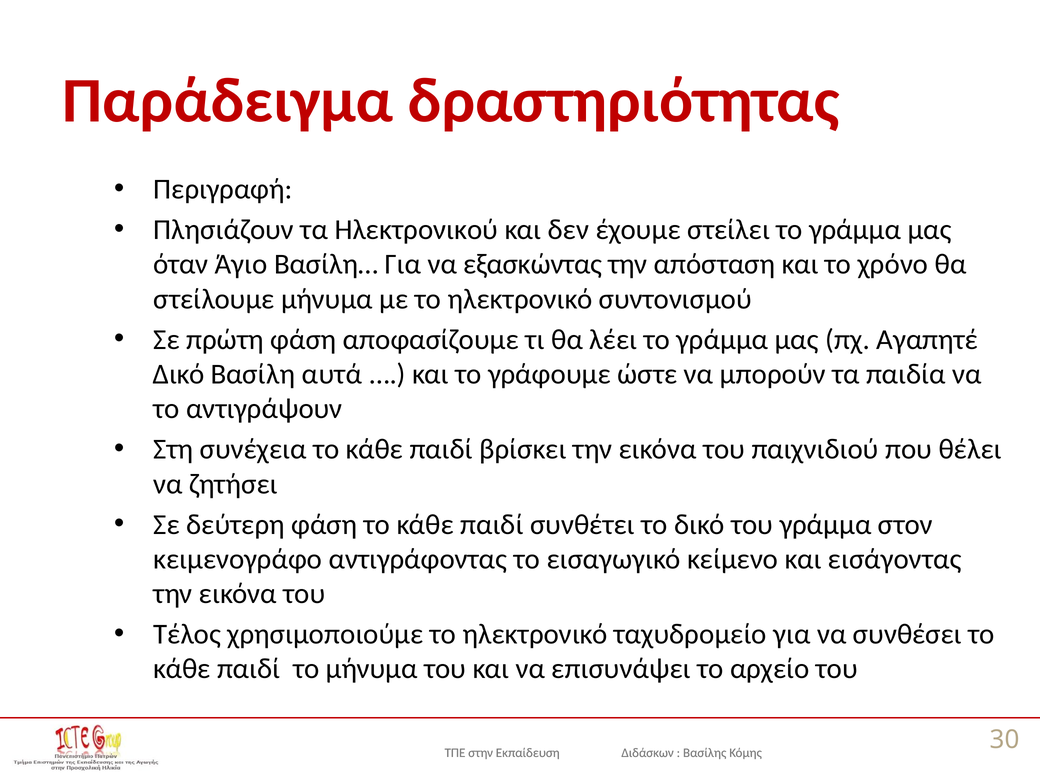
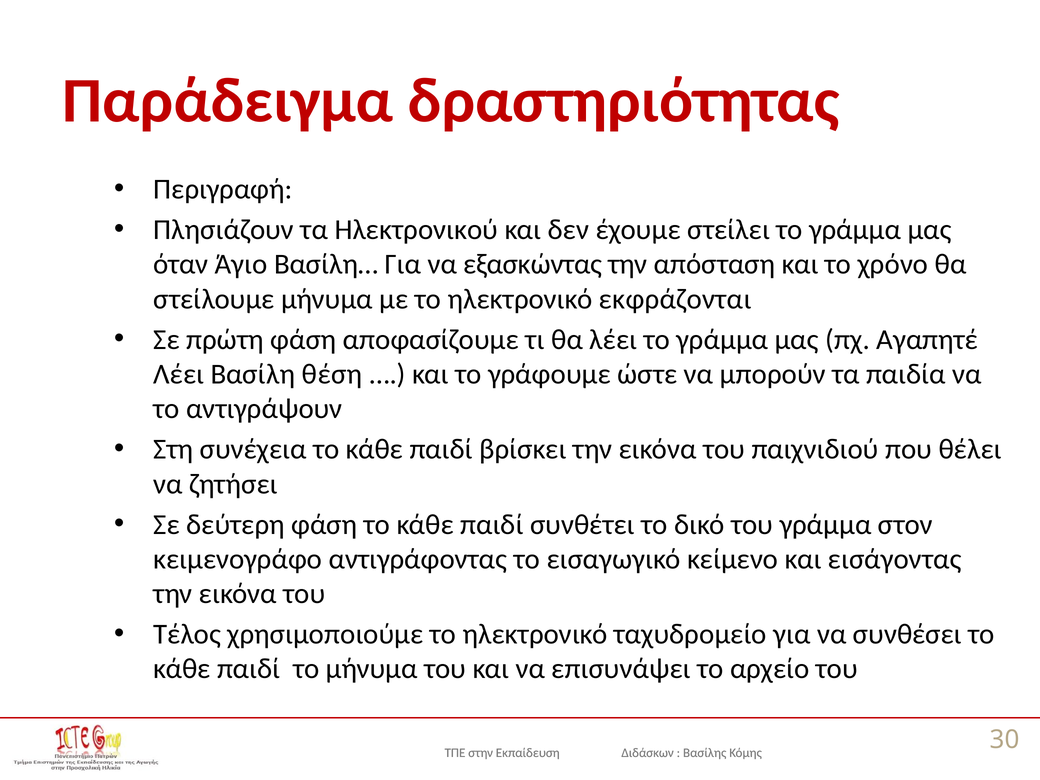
συντονισμού: συντονισμού -> εκφράζονται (675, 299)
Δικό: Δικό -> Λέει (179, 374)
αυτά: αυτά -> θέση (332, 374)
